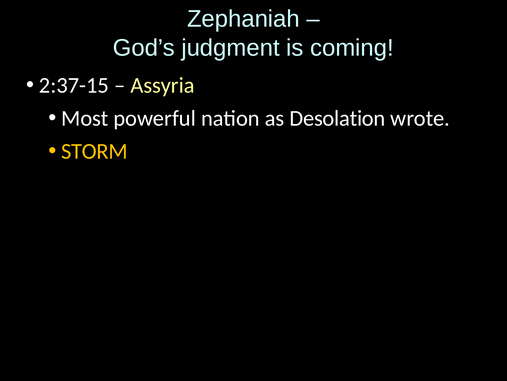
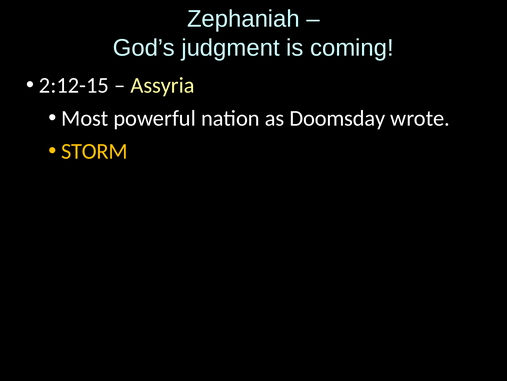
2:37-15: 2:37-15 -> 2:12-15 (74, 85)
Desolation: Desolation -> Doomsday (337, 118)
